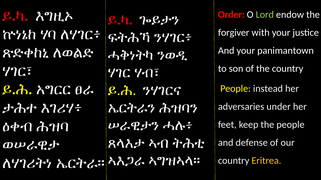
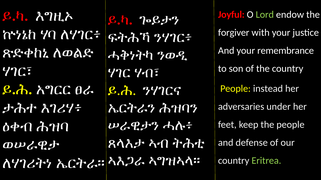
Order: Order -> Joyful (231, 15)
panimantown: panimantown -> remembrance (286, 51)
Eritrea colour: yellow -> light green (266, 161)
